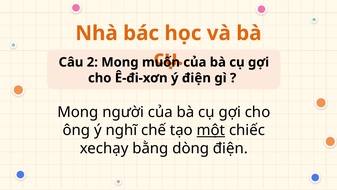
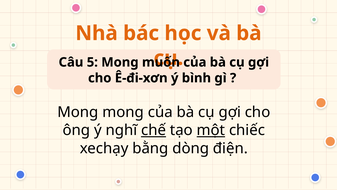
2: 2 -> 5 (92, 62)
ý điện: điện -> bình (196, 78)
Mong người: người -> mong (123, 112)
chế underline: none -> present (154, 130)
